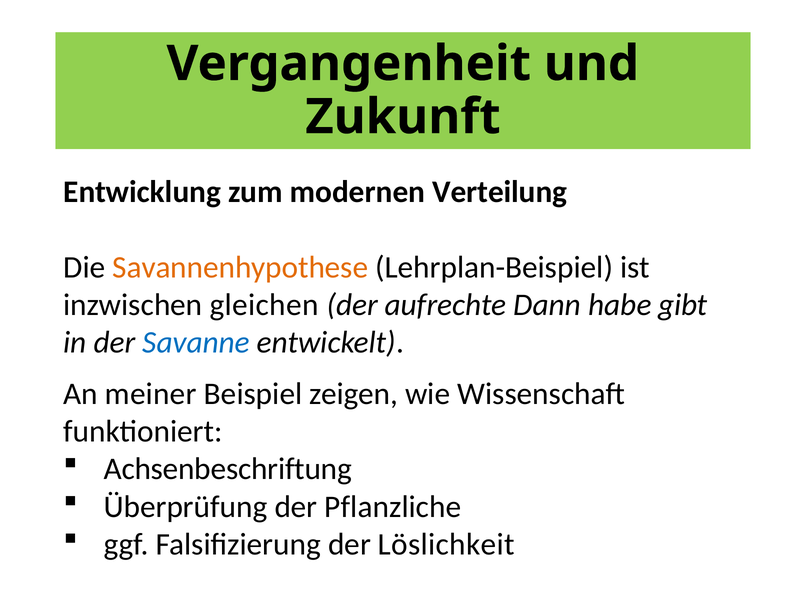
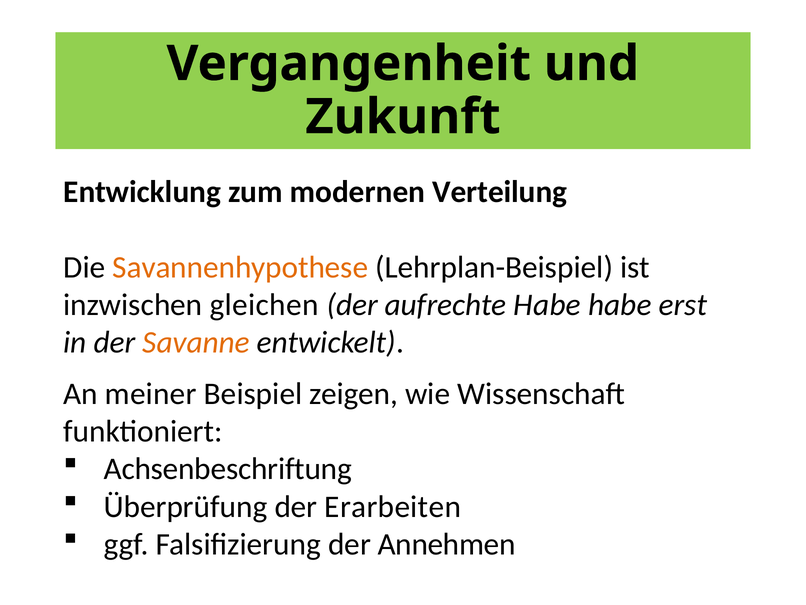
aufrechte Dann: Dann -> Habe (547, 305)
gibt: gibt -> erst (683, 305)
Savanne colour: blue -> orange (196, 342)
Pflanzliche: Pflanzliche -> Erarbeiten (393, 506)
Löslichkeit: Löslichkeit -> Annehmen (447, 544)
